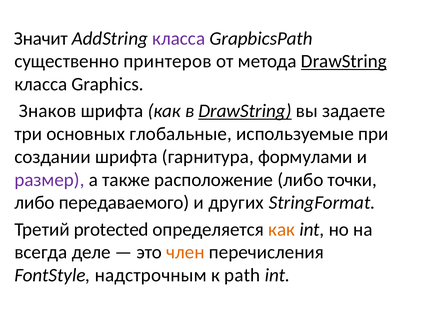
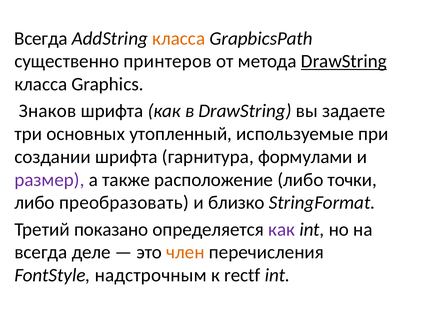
Значит: Значит -> Всегда (41, 38)
класса colour: purple -> orange (179, 38)
DrawString underline: present -> none (245, 111)
глобальные: глобальные -> утопленный (181, 134)
передаваемого: передаваемого -> преобразовать (124, 203)
других: других -> близко (236, 203)
protected: protected -> показано (111, 229)
как colour: orange -> purple (282, 229)
path: path -> rectf (242, 275)
